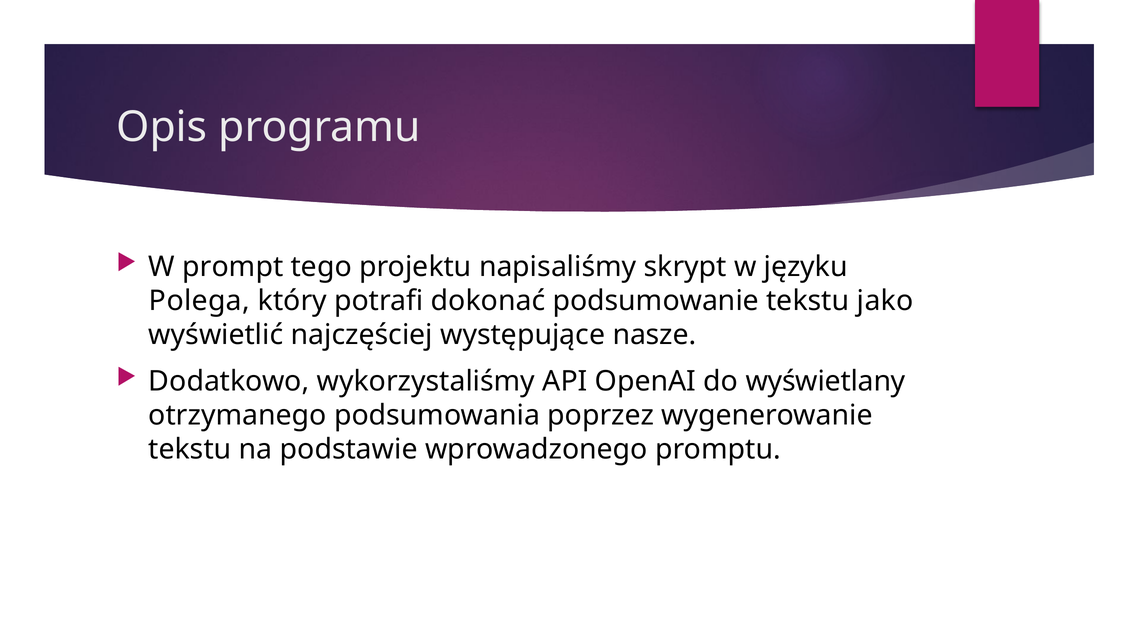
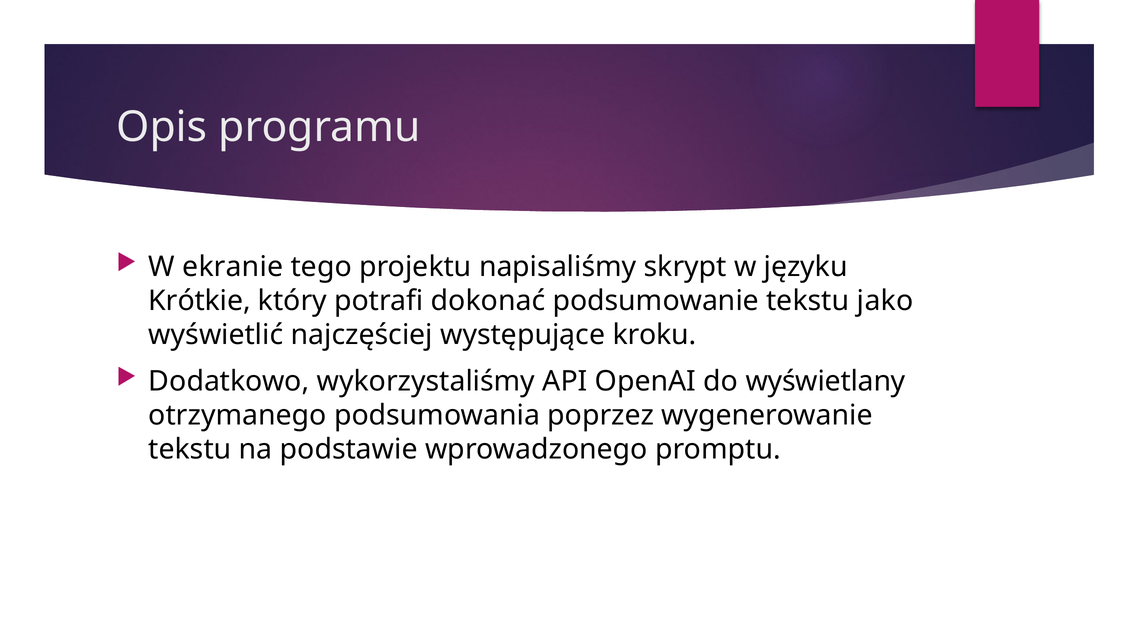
prompt: prompt -> ekranie (233, 267)
Polega: Polega -> Krótkie (200, 301)
nasze: nasze -> kroku (654, 335)
